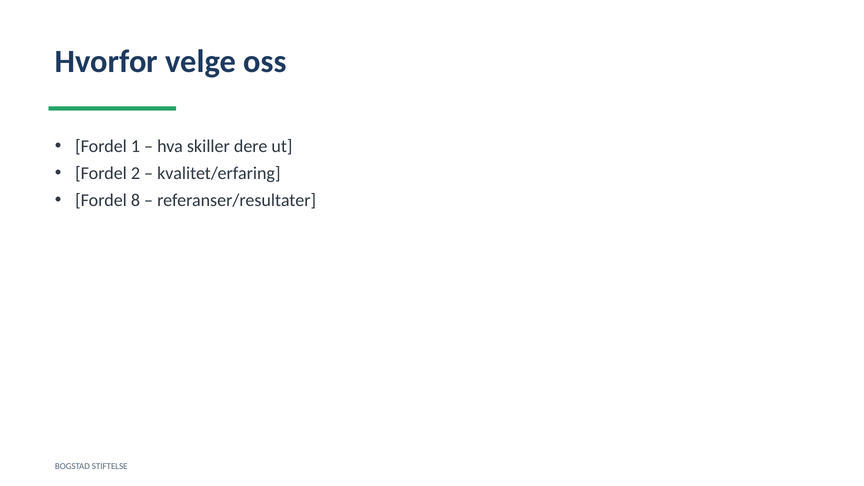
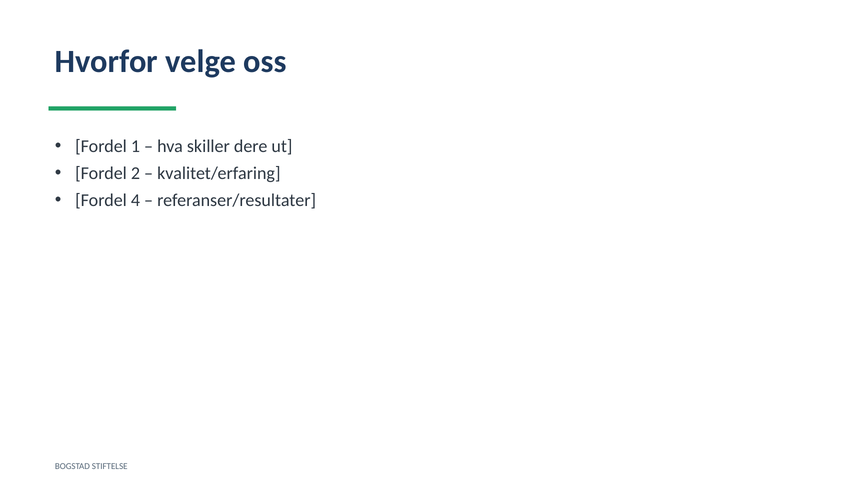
8: 8 -> 4 (135, 200)
